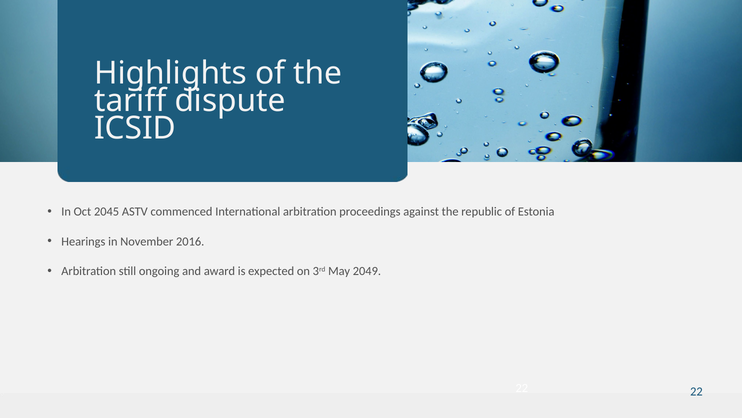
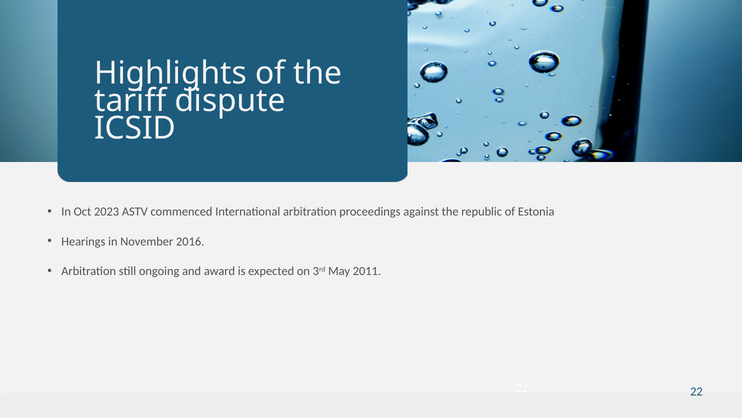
2045: 2045 -> 2023 (107, 211)
2049: 2049 -> 2011 (367, 271)
